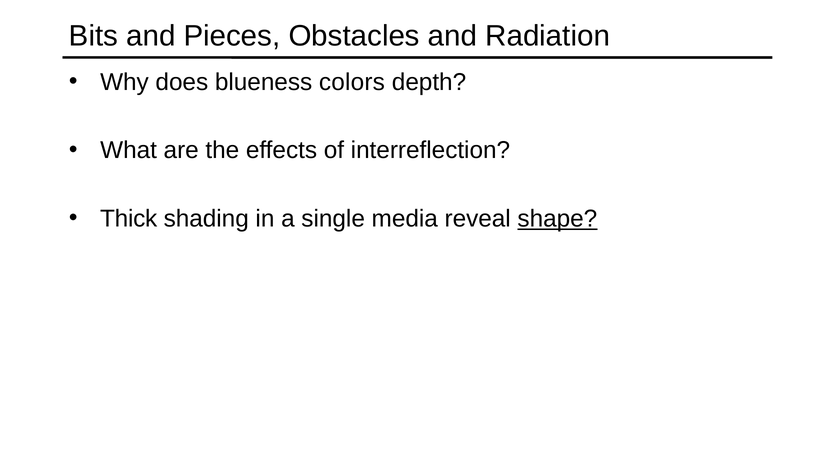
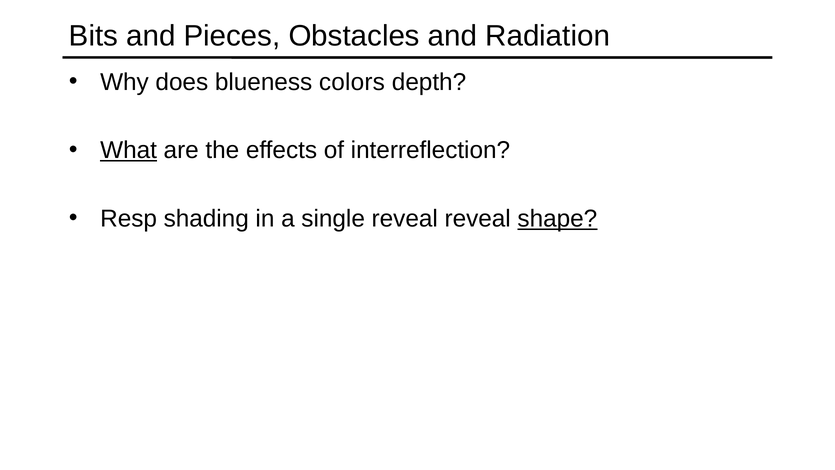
What underline: none -> present (129, 150)
Thick: Thick -> Resp (129, 219)
single media: media -> reveal (405, 219)
